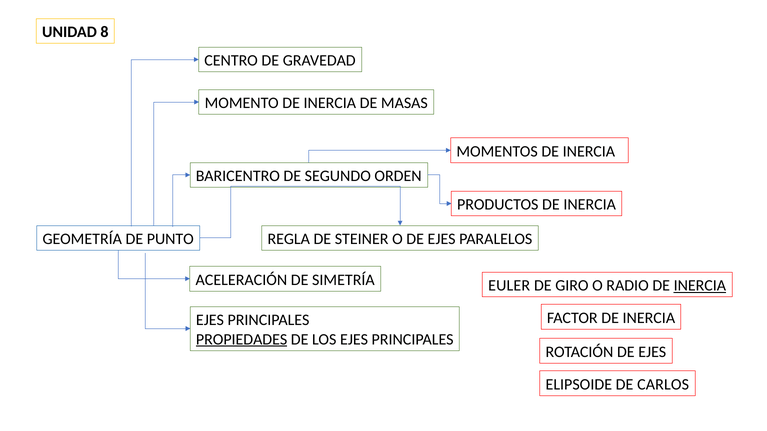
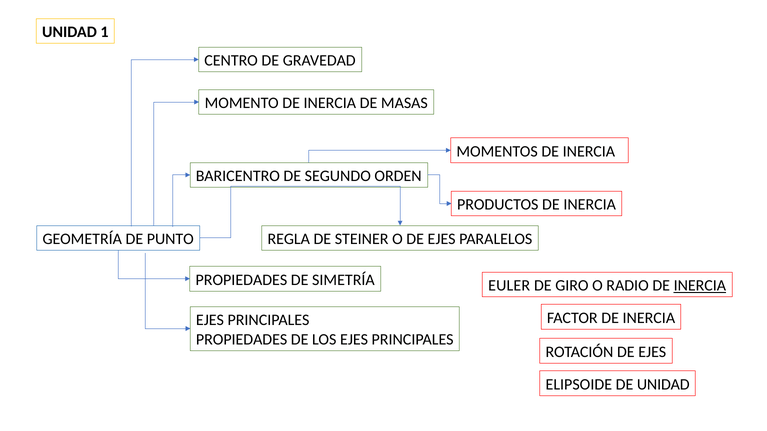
8: 8 -> 1 (105, 32)
ACELERACIÓN: ACELERACIÓN -> PROPIEDADES (241, 280)
PROPIEDADES underline: present -> none (242, 340)
DE CARLOS: CARLOS -> UNIDAD (663, 385)
